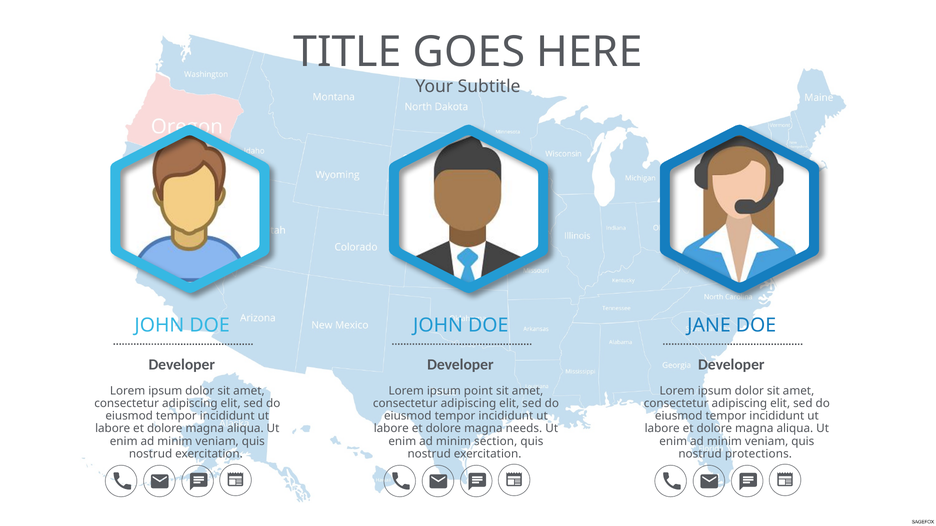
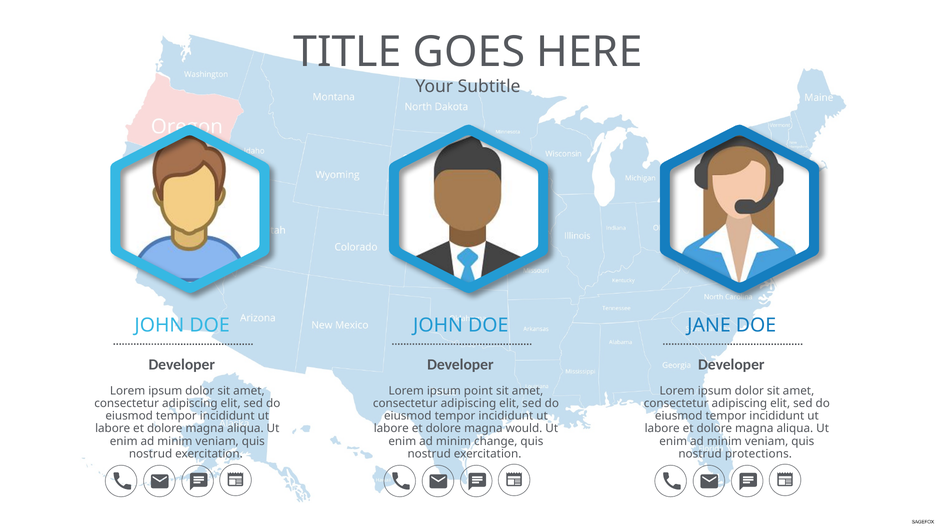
needs: needs -> would (524, 429)
section: section -> change (496, 442)
